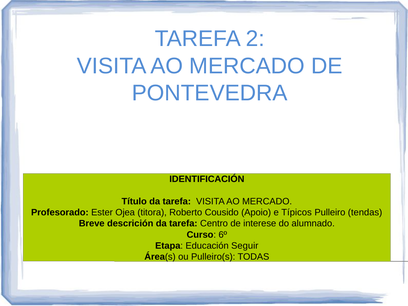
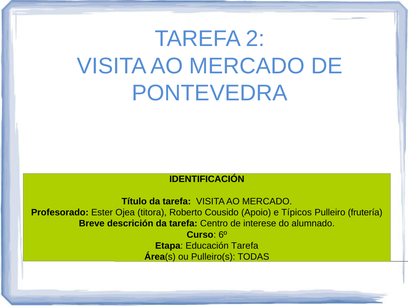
tendas: tendas -> frutería (365, 212)
Educación Seguir: Seguir -> Tarefa (245, 246)
